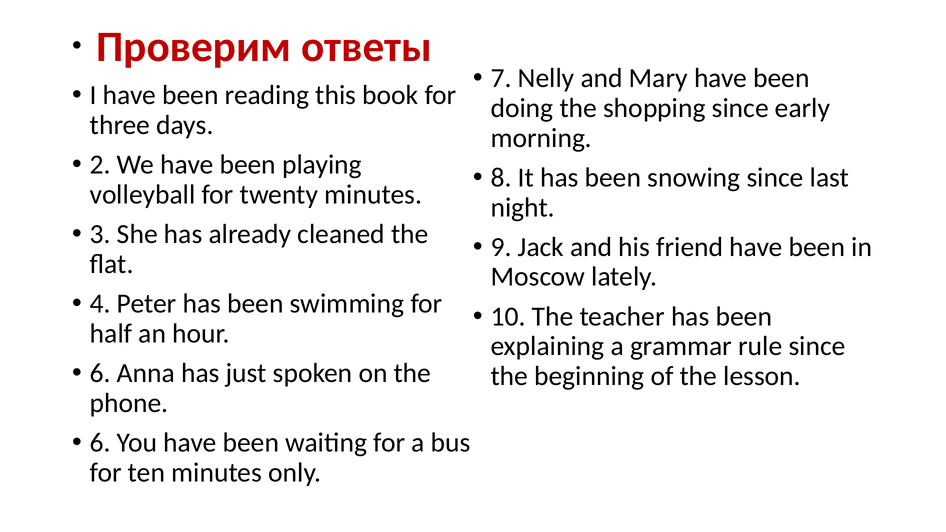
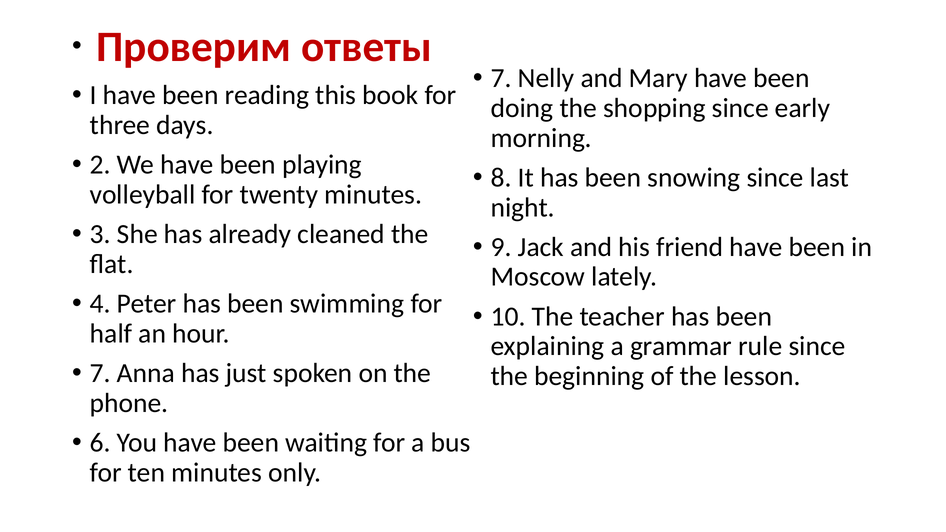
6: 6 -> 7 (100, 373)
